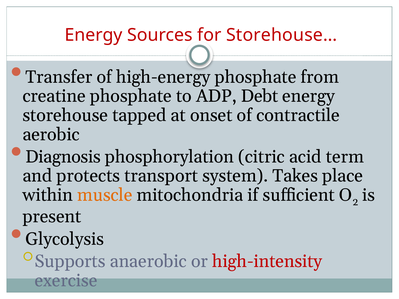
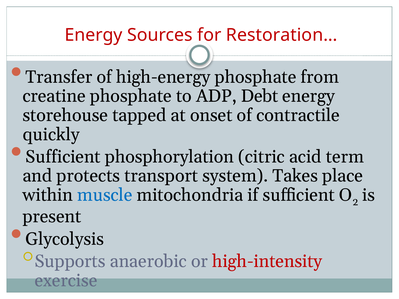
Storehouse…: Storehouse… -> Restoration… (282, 35)
aerobic: aerobic -> quickly (51, 135)
Diagnosis: Diagnosis -> Sufficient (63, 157)
muscle colour: orange -> blue (105, 195)
